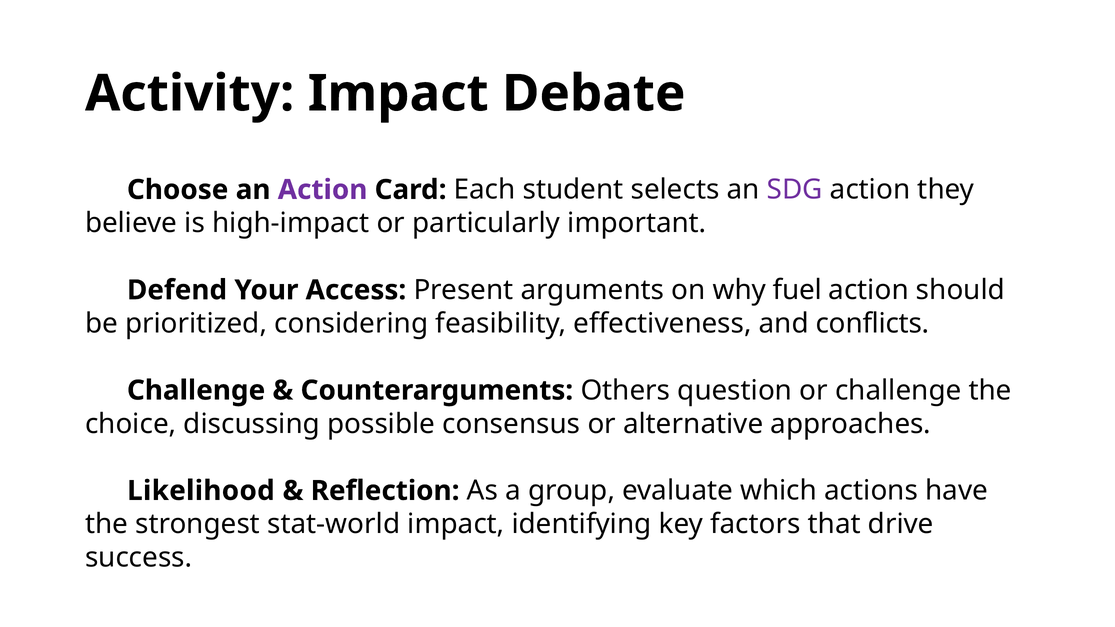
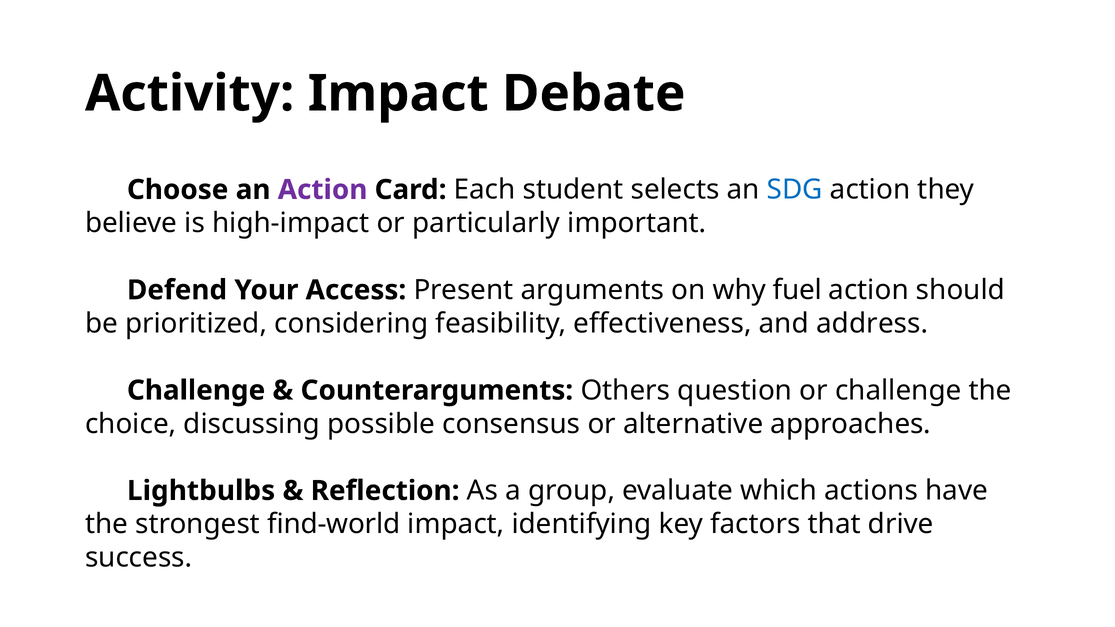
SDG colour: purple -> blue (795, 190)
conflicts: conflicts -> address (872, 324)
Likelihood: Likelihood -> Lightbulbs (201, 491)
stat-world: stat-world -> find-world (334, 524)
